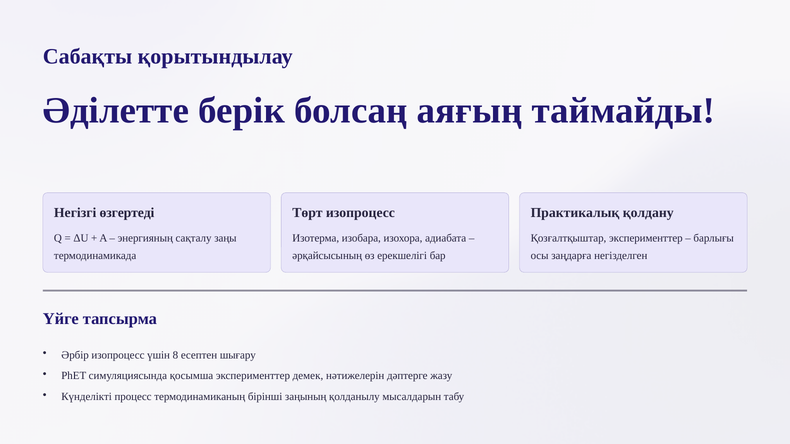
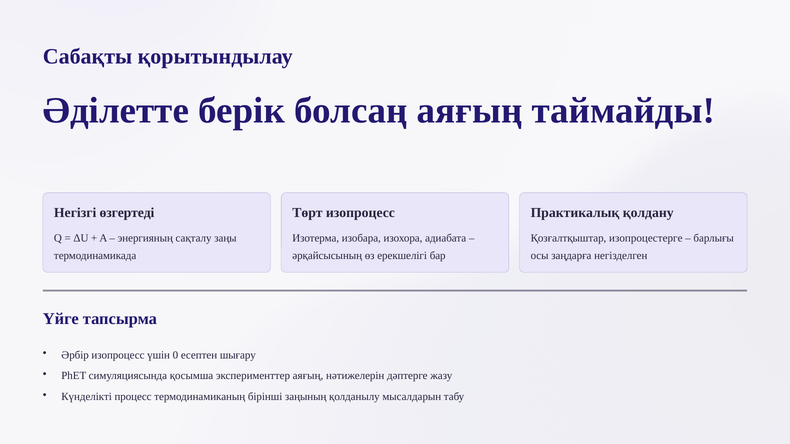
Қозғалтқыштар эксперименттер: эксперименттер -> изопроцестерге (646, 238)
8: 8 -> 0 (175, 355)
эксперименттер демек: демек -> аяғың (308, 376)
